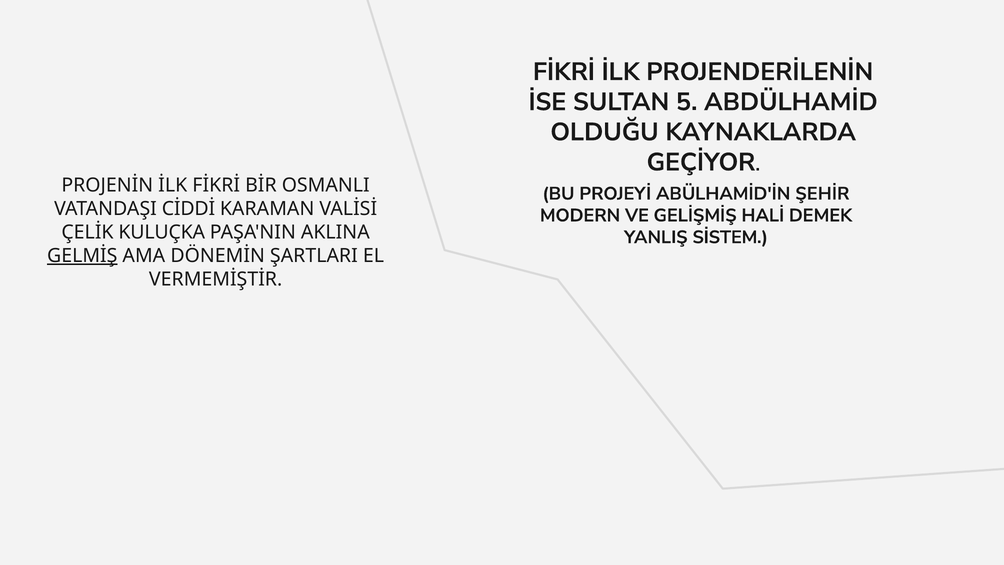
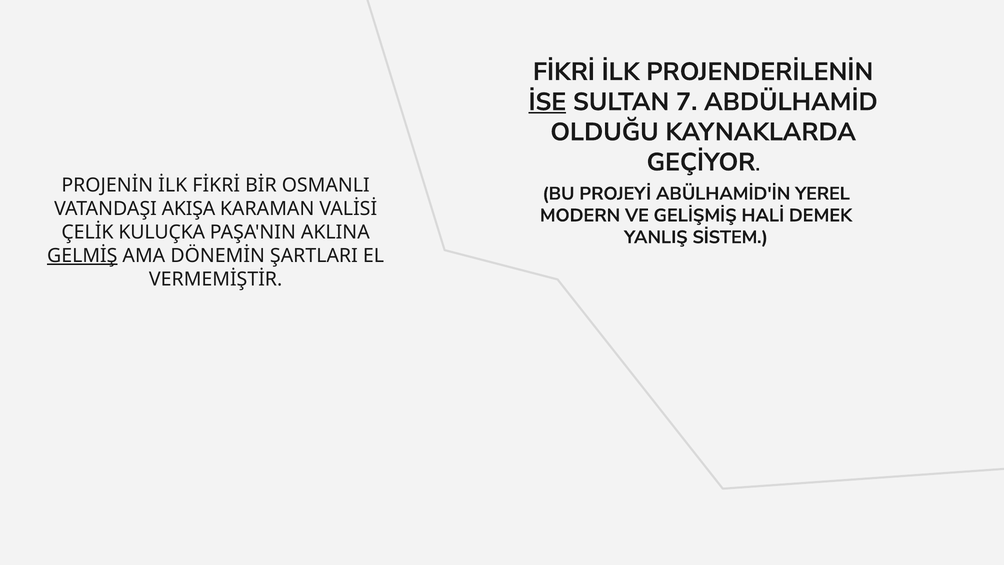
İSE underline: none -> present (547, 102)
5: 5 -> 7 (687, 102)
ŞEHİR: ŞEHİR -> YEREL (823, 194)
CİDDİ: CİDDİ -> AKIŞA (188, 209)
